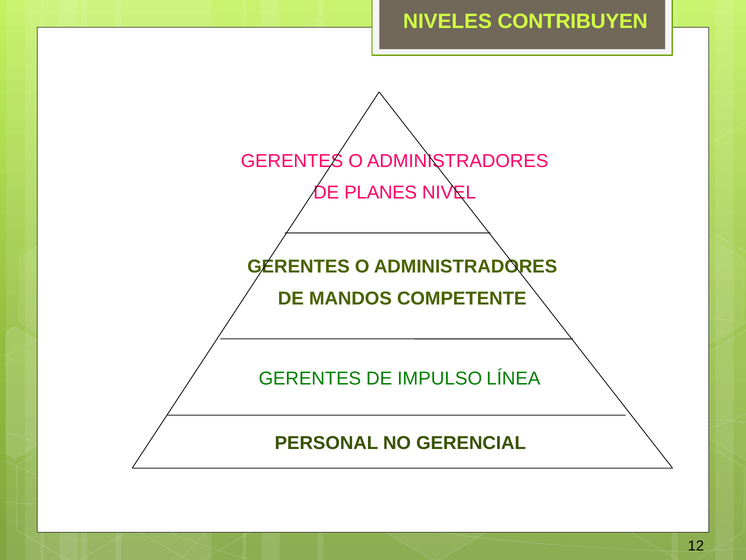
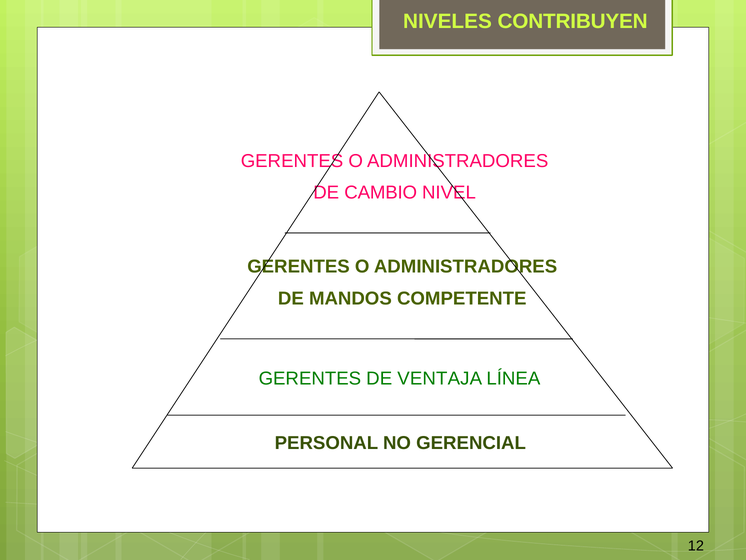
PLANES: PLANES -> CAMBIO (381, 193)
IMPULSO: IMPULSO -> VENTAJA (440, 378)
